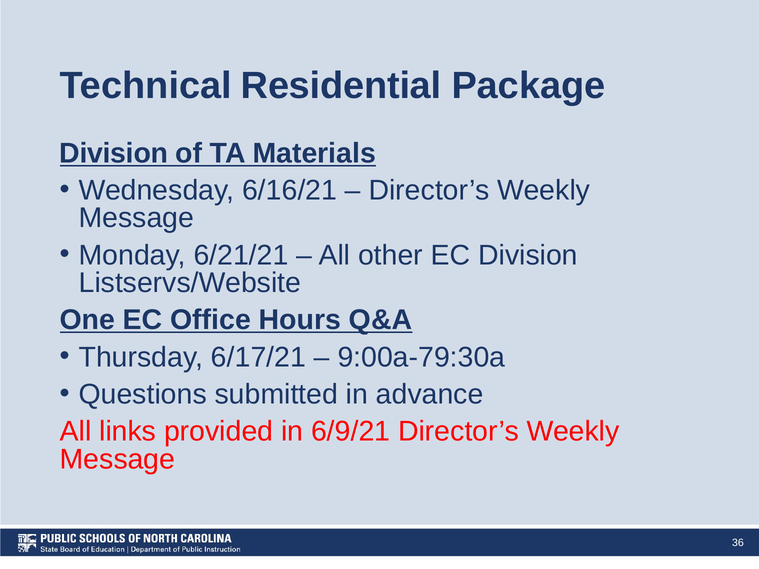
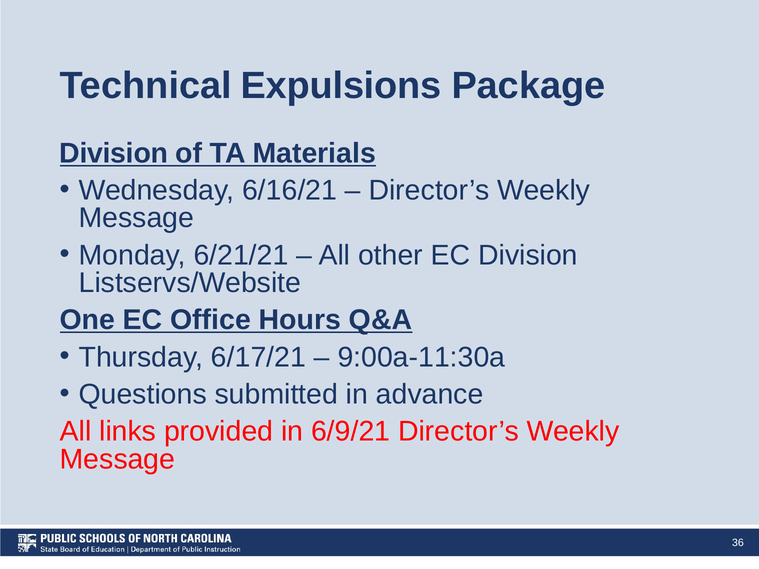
Residential: Residential -> Expulsions (341, 86)
9:00a-79:30a: 9:00a-79:30a -> 9:00a-11:30a (421, 357)
